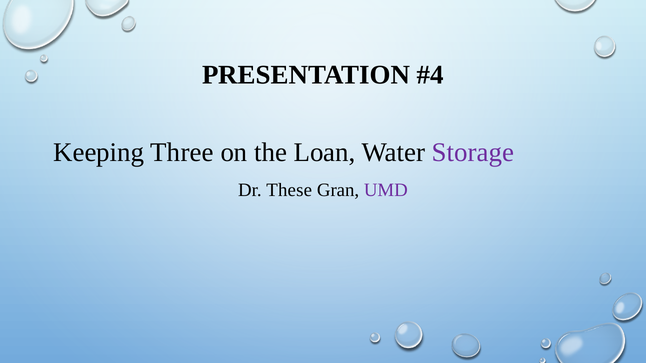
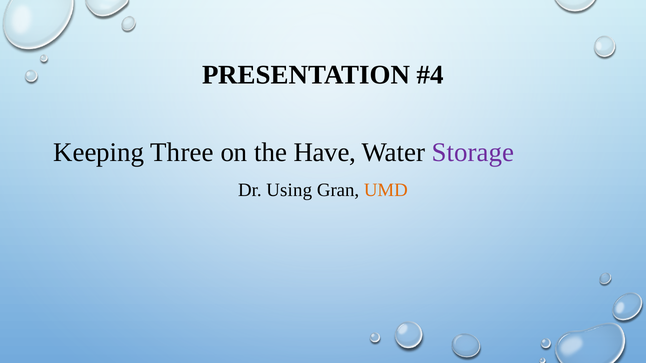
Loan: Loan -> Have (325, 152)
These: These -> Using (289, 190)
UMD colour: purple -> orange (386, 190)
